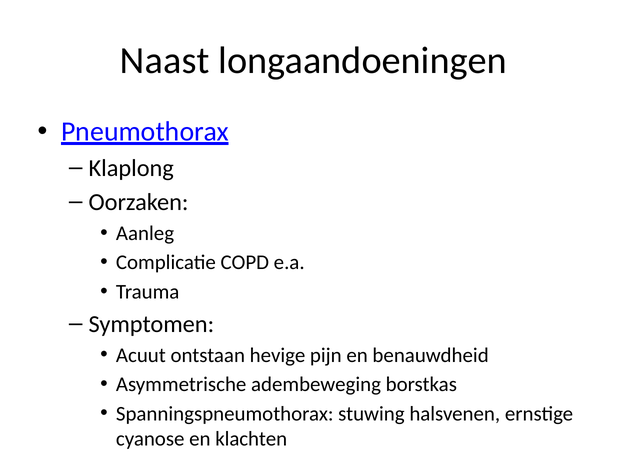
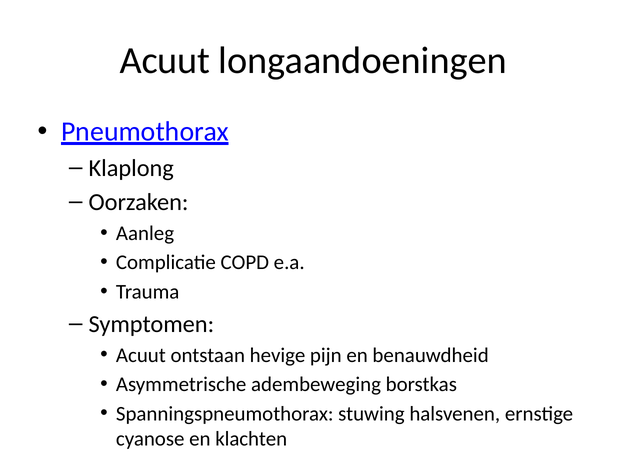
Naast: Naast -> Acuut (165, 61)
